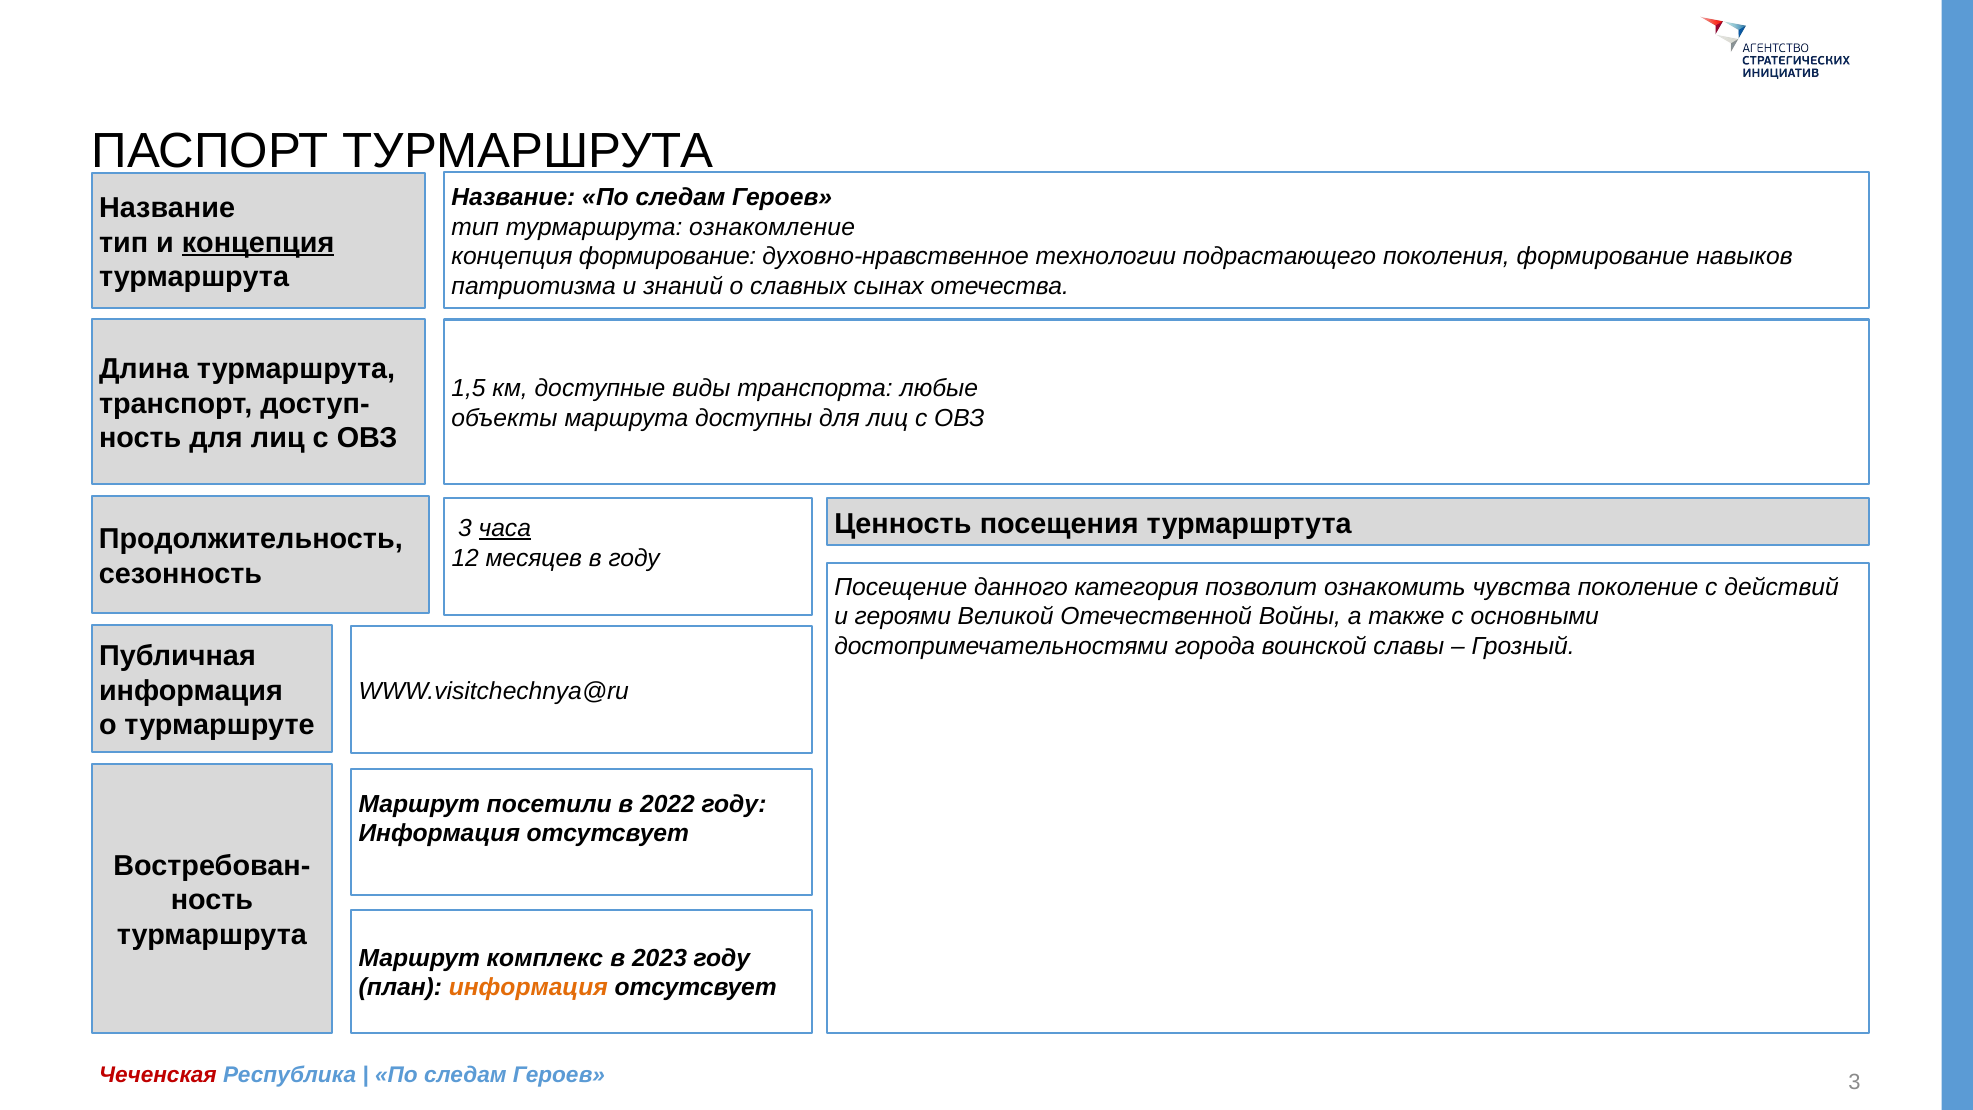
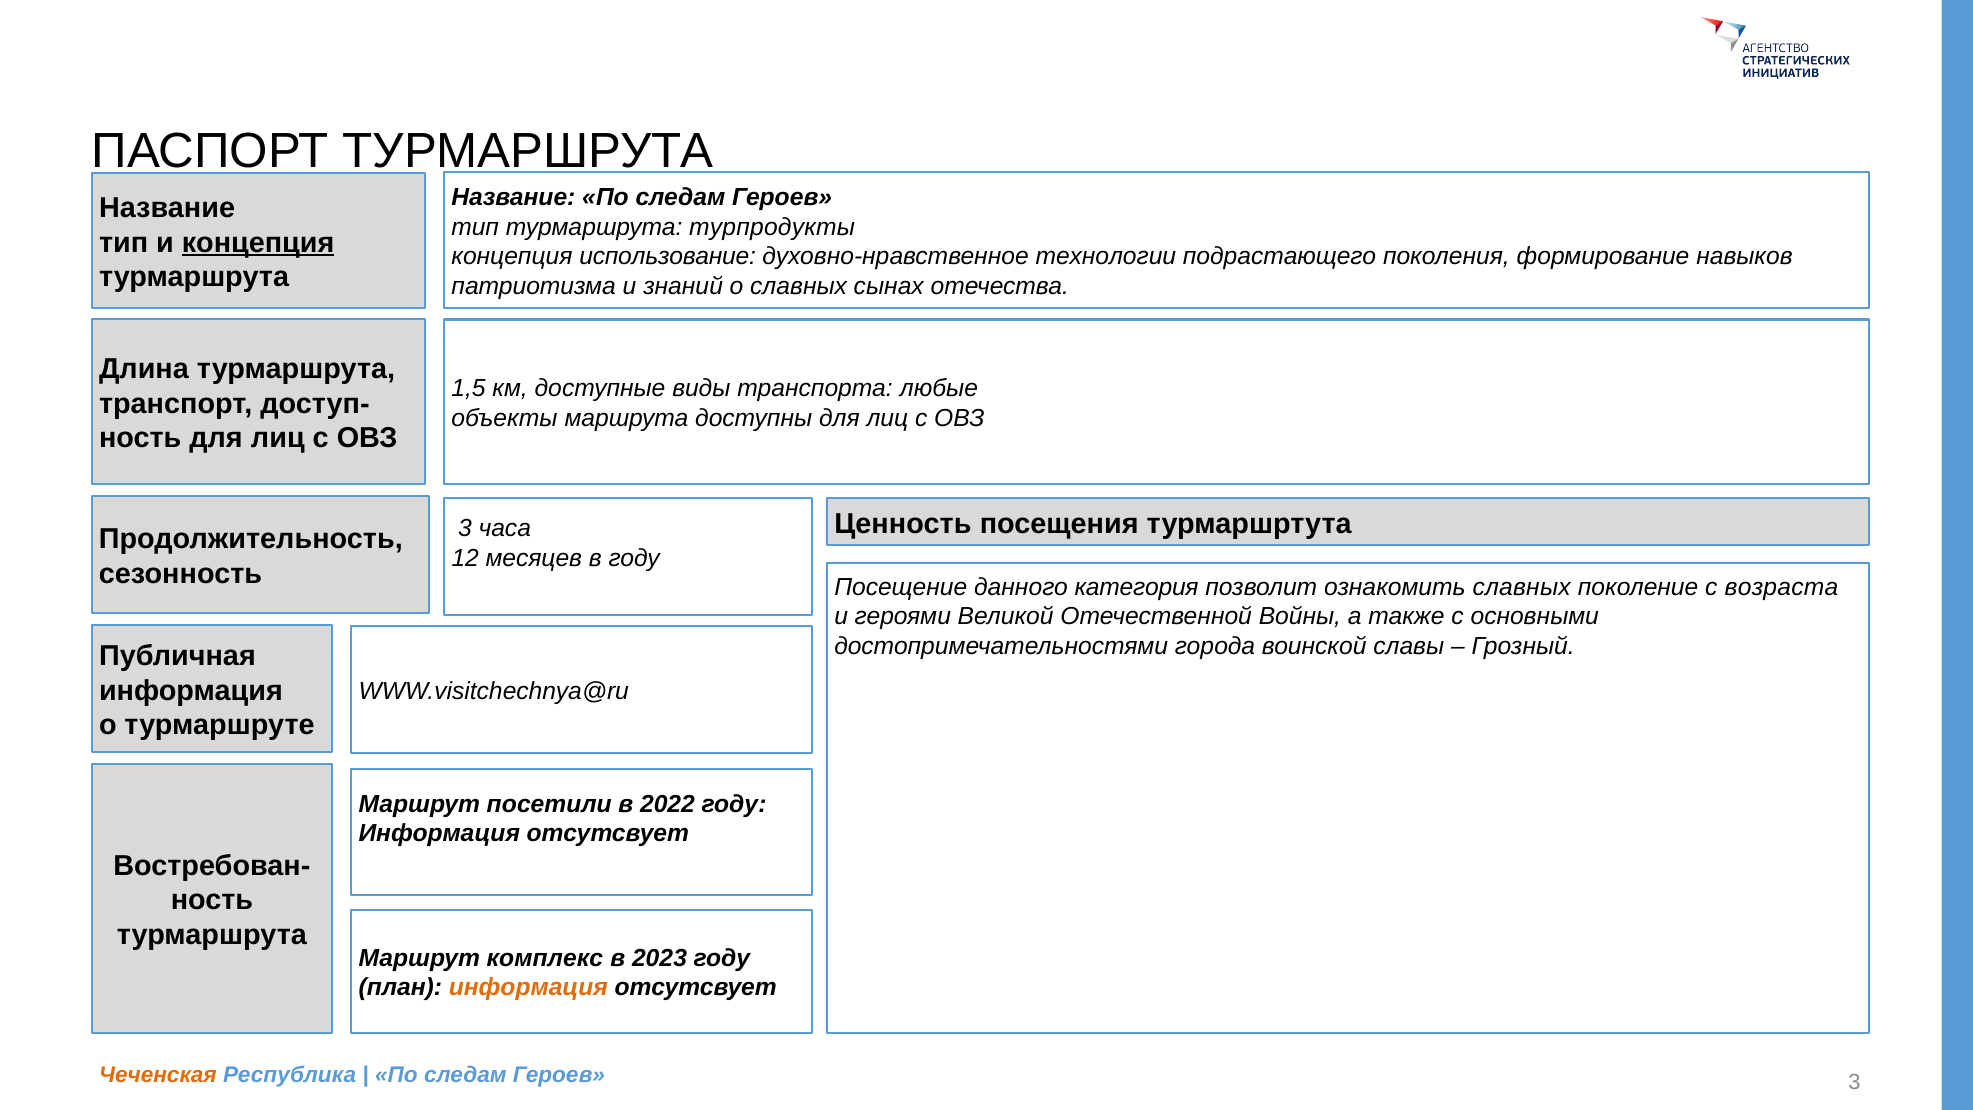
ознакомление: ознакомление -> турпродукты (772, 227)
концепция формирование: формирование -> использование (668, 257)
часа underline: present -> none (505, 528)
ознакомить чувства: чувства -> славных (1522, 587)
действий: действий -> возраста (1782, 587)
Чеченская colour: red -> orange (158, 1074)
